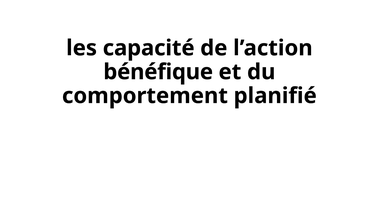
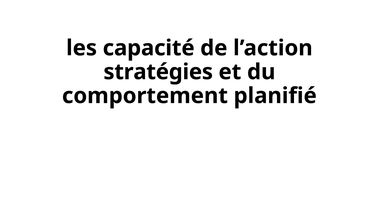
bénéfique: bénéfique -> stratégies (158, 72)
